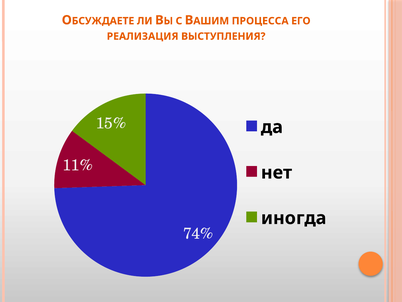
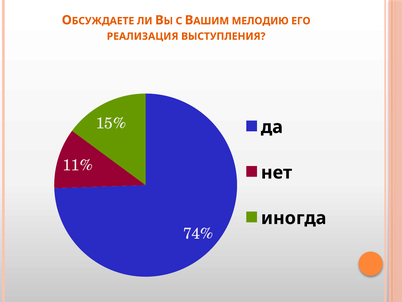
ПРОЦЕССА: ПРОЦЕССА -> МЕЛОДИЮ (260, 21)
